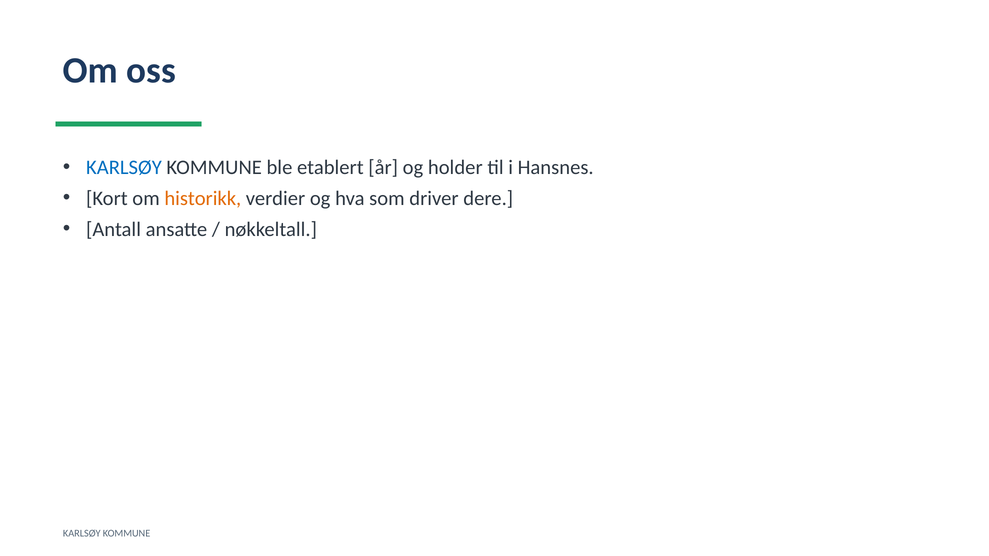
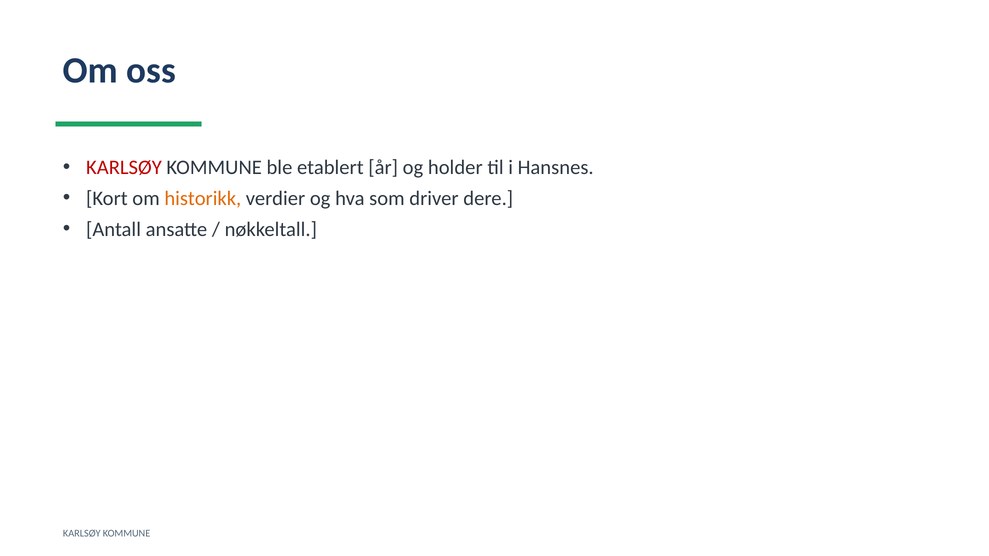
KARLSØY colour: blue -> red (124, 168)
